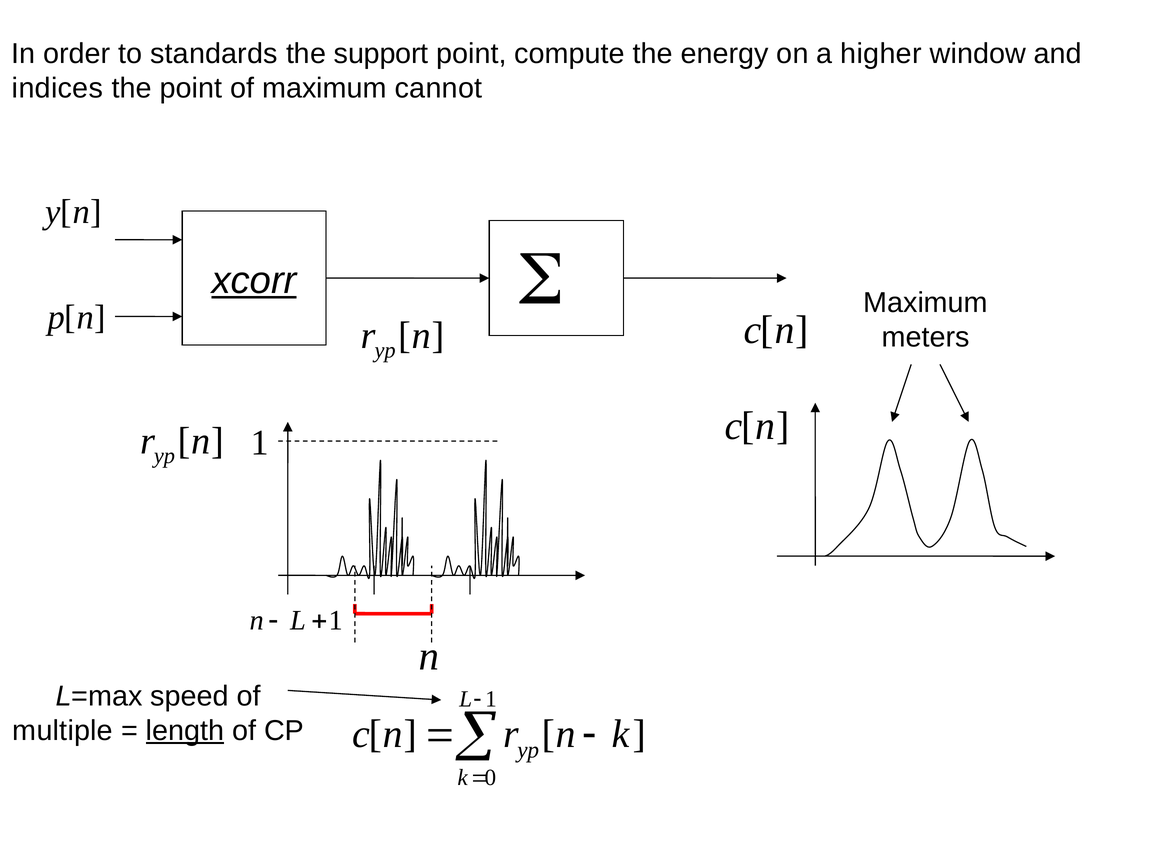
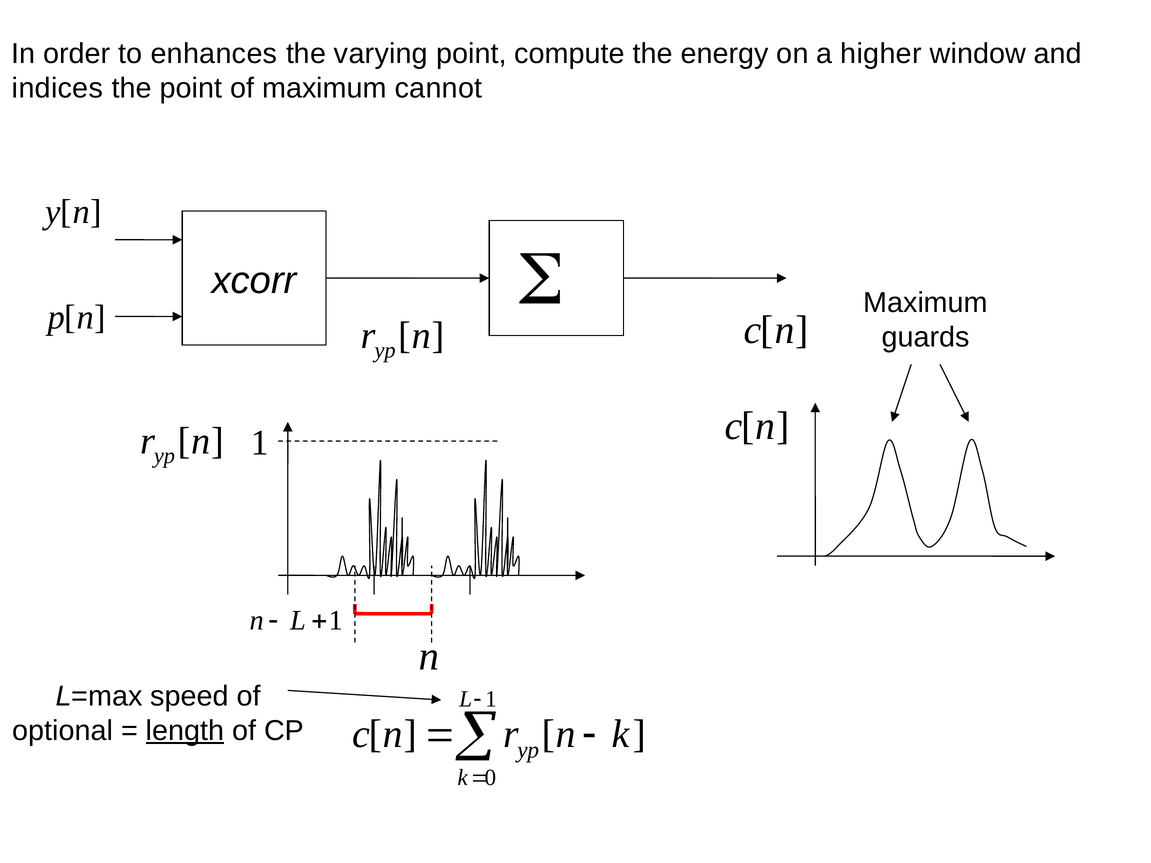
standards: standards -> enhances (214, 54)
support: support -> varying (381, 54)
xcorr underline: present -> none (254, 281)
meters: meters -> guards (926, 338)
multiple: multiple -> optional (63, 731)
